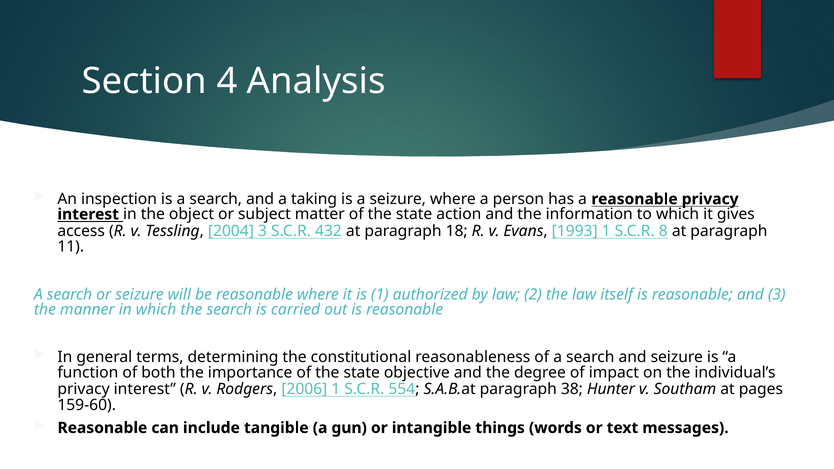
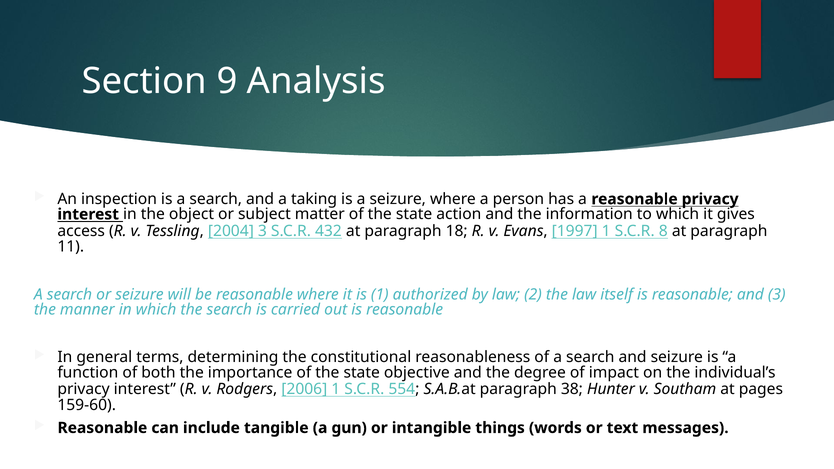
4: 4 -> 9 (227, 81)
1993: 1993 -> 1997 (575, 231)
